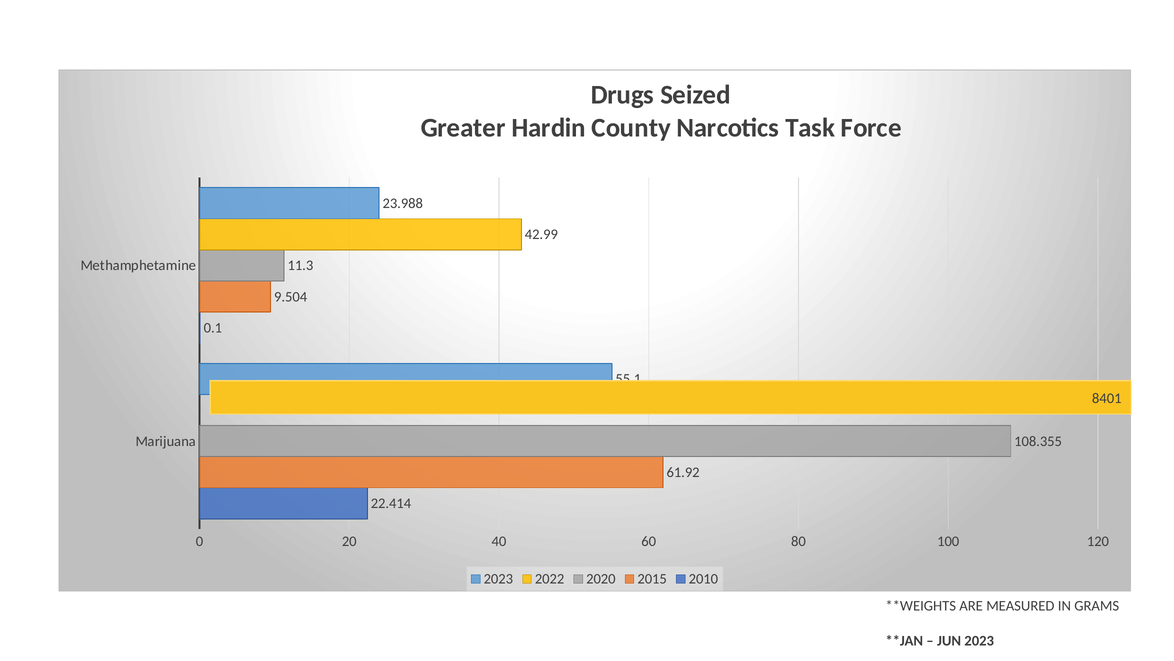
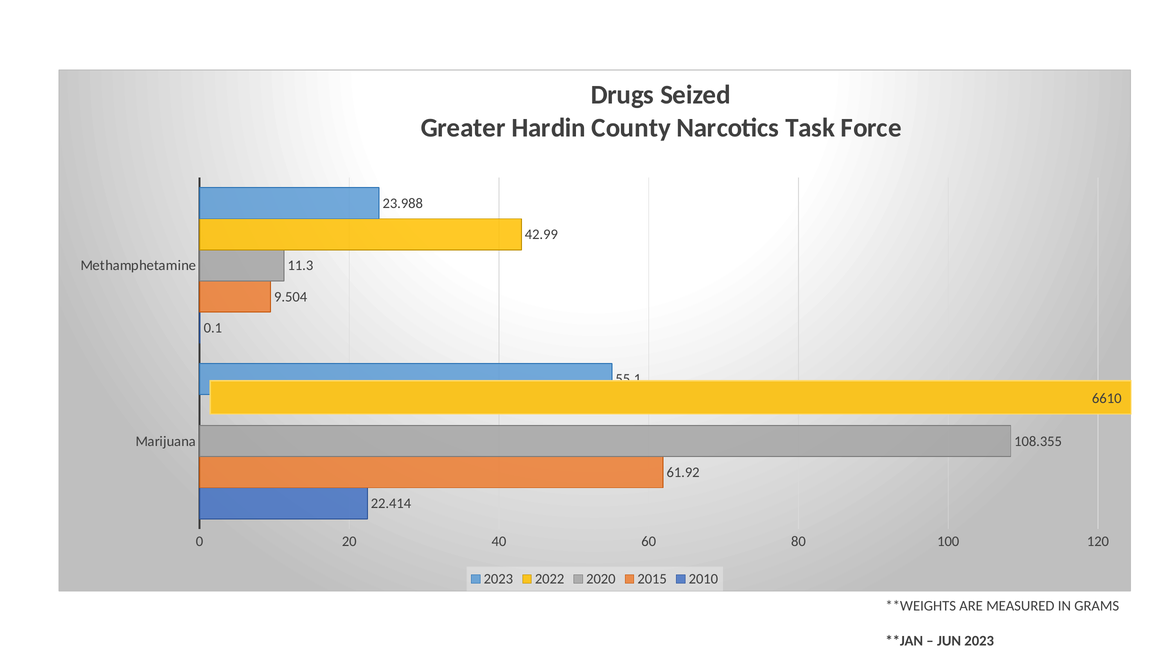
8401: 8401 -> 6610 (1107, 398)
